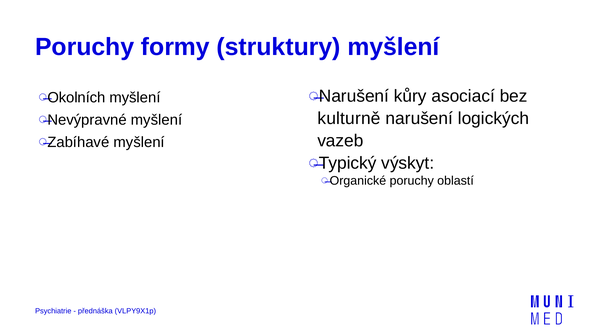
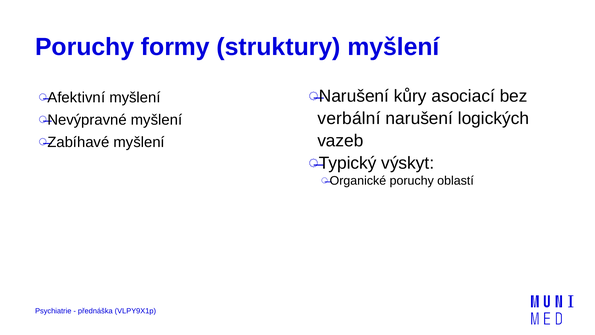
Okolních: Okolních -> Afektivní (76, 97)
kulturně: kulturně -> verbální (349, 118)
